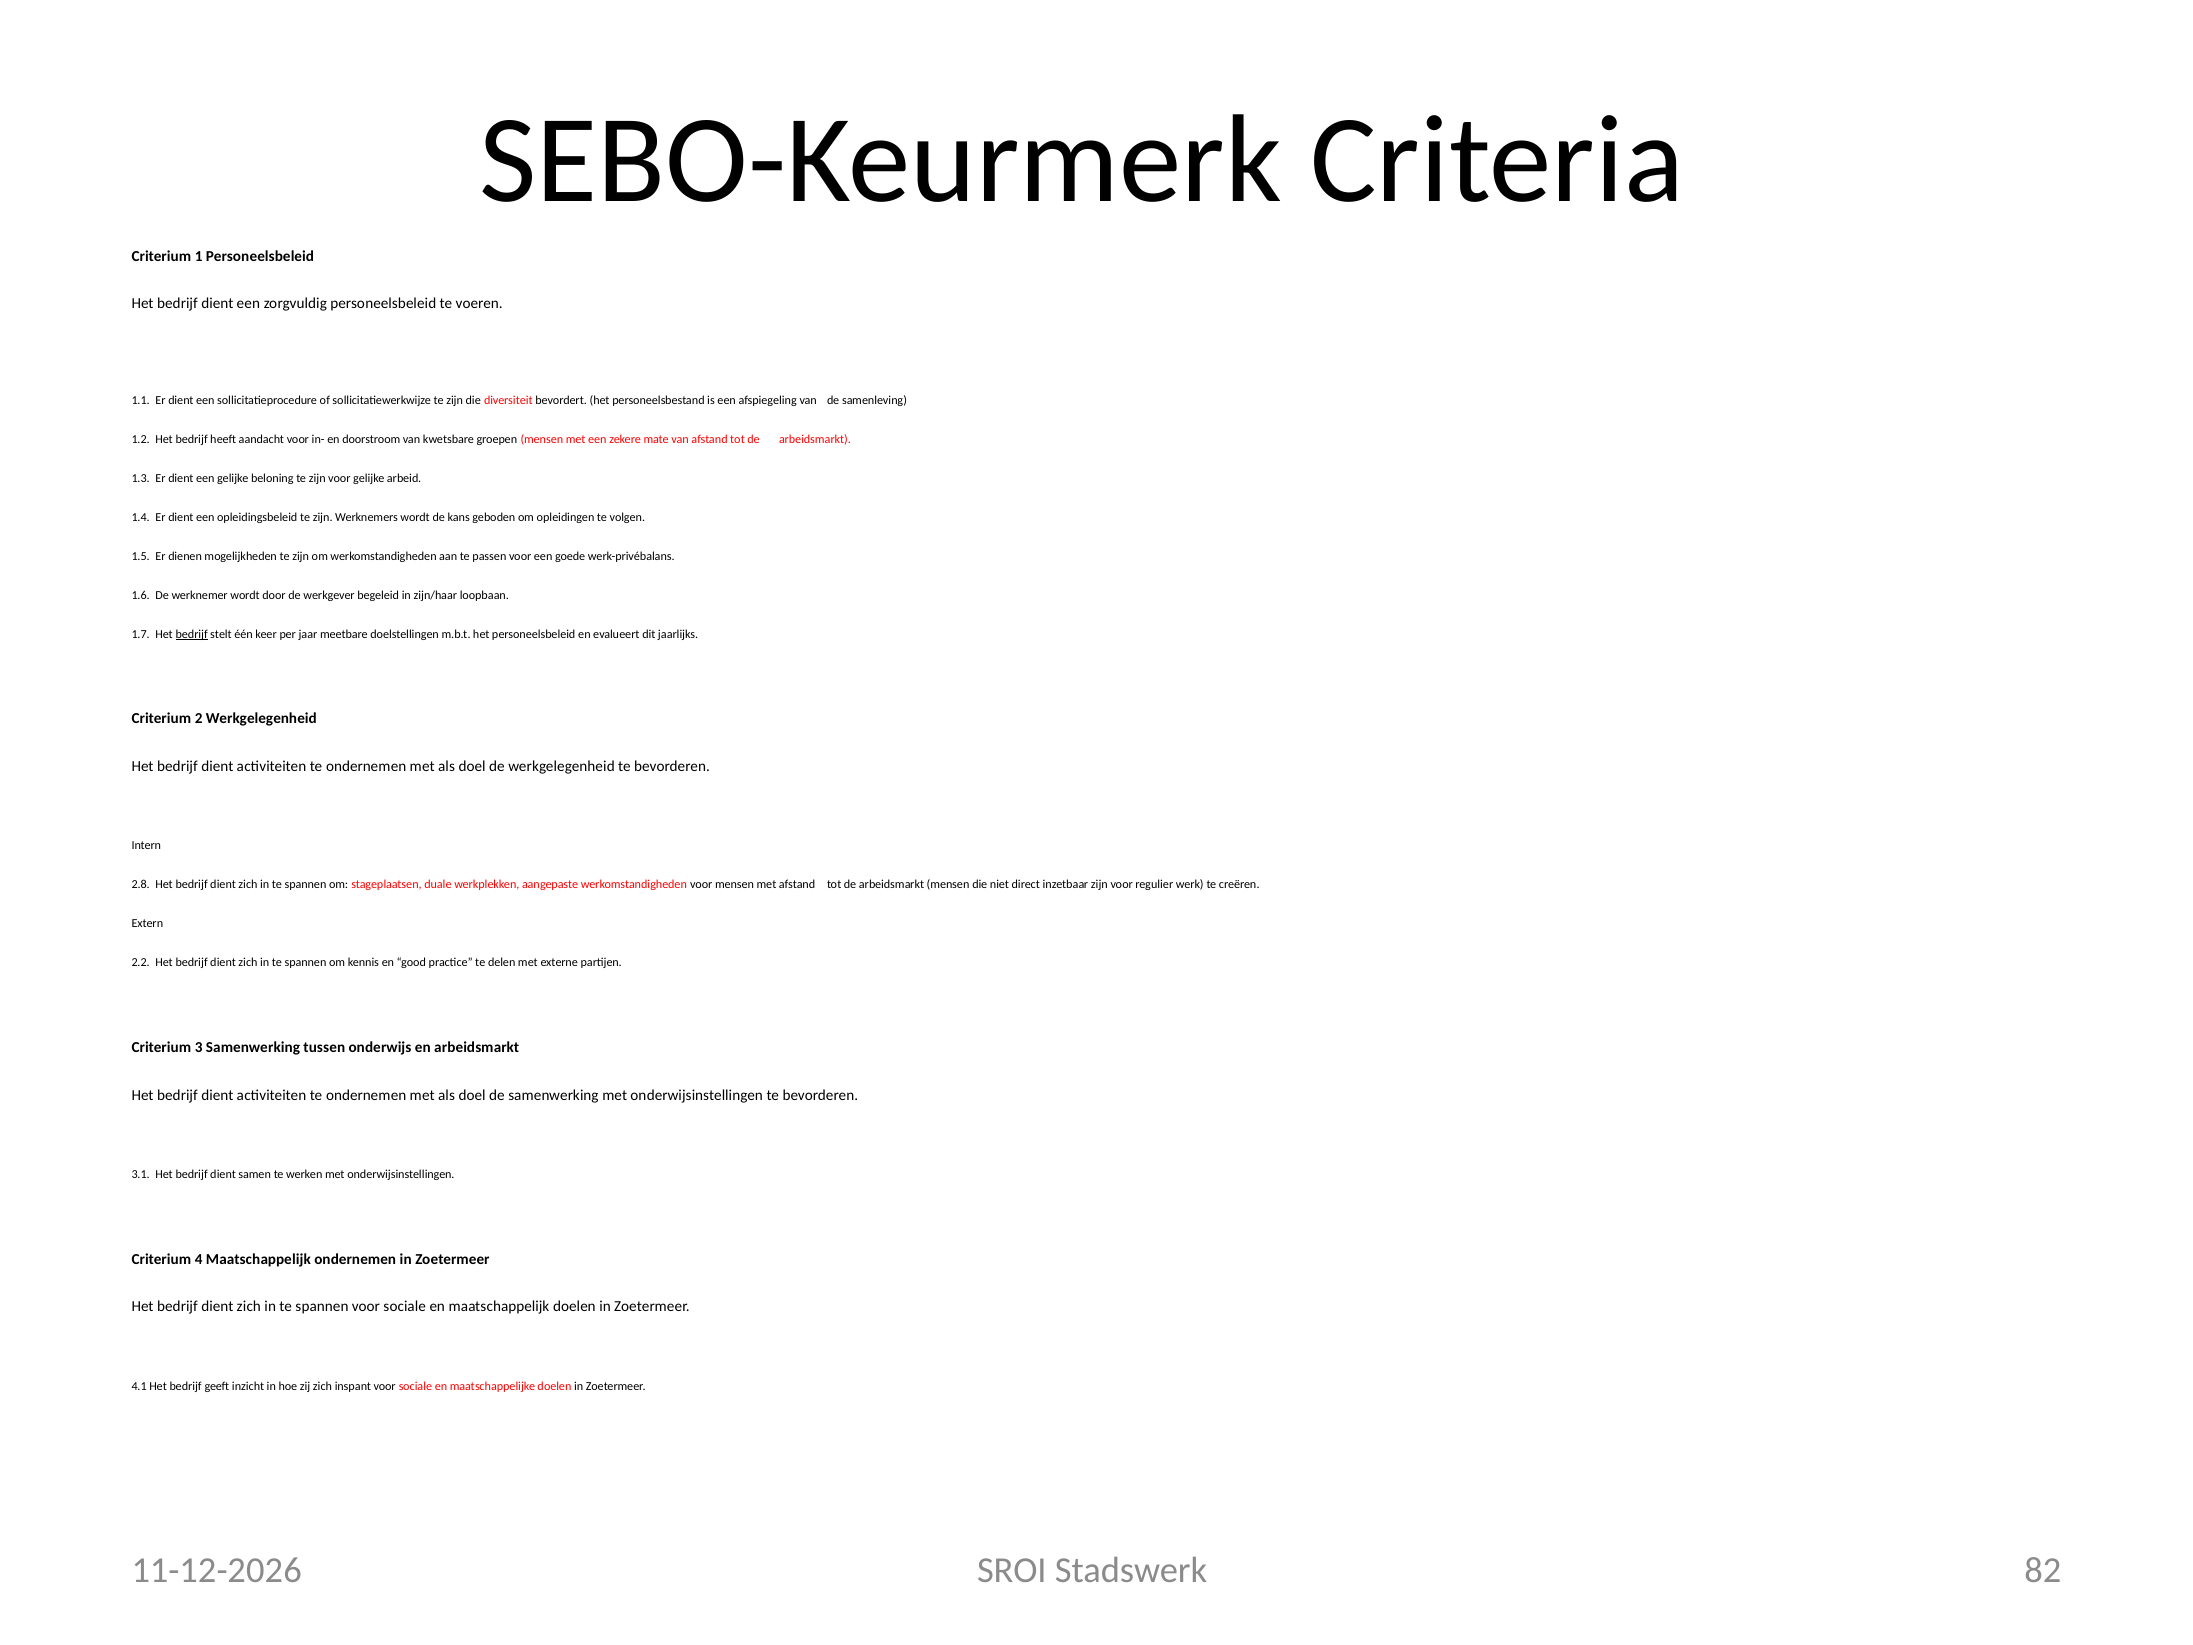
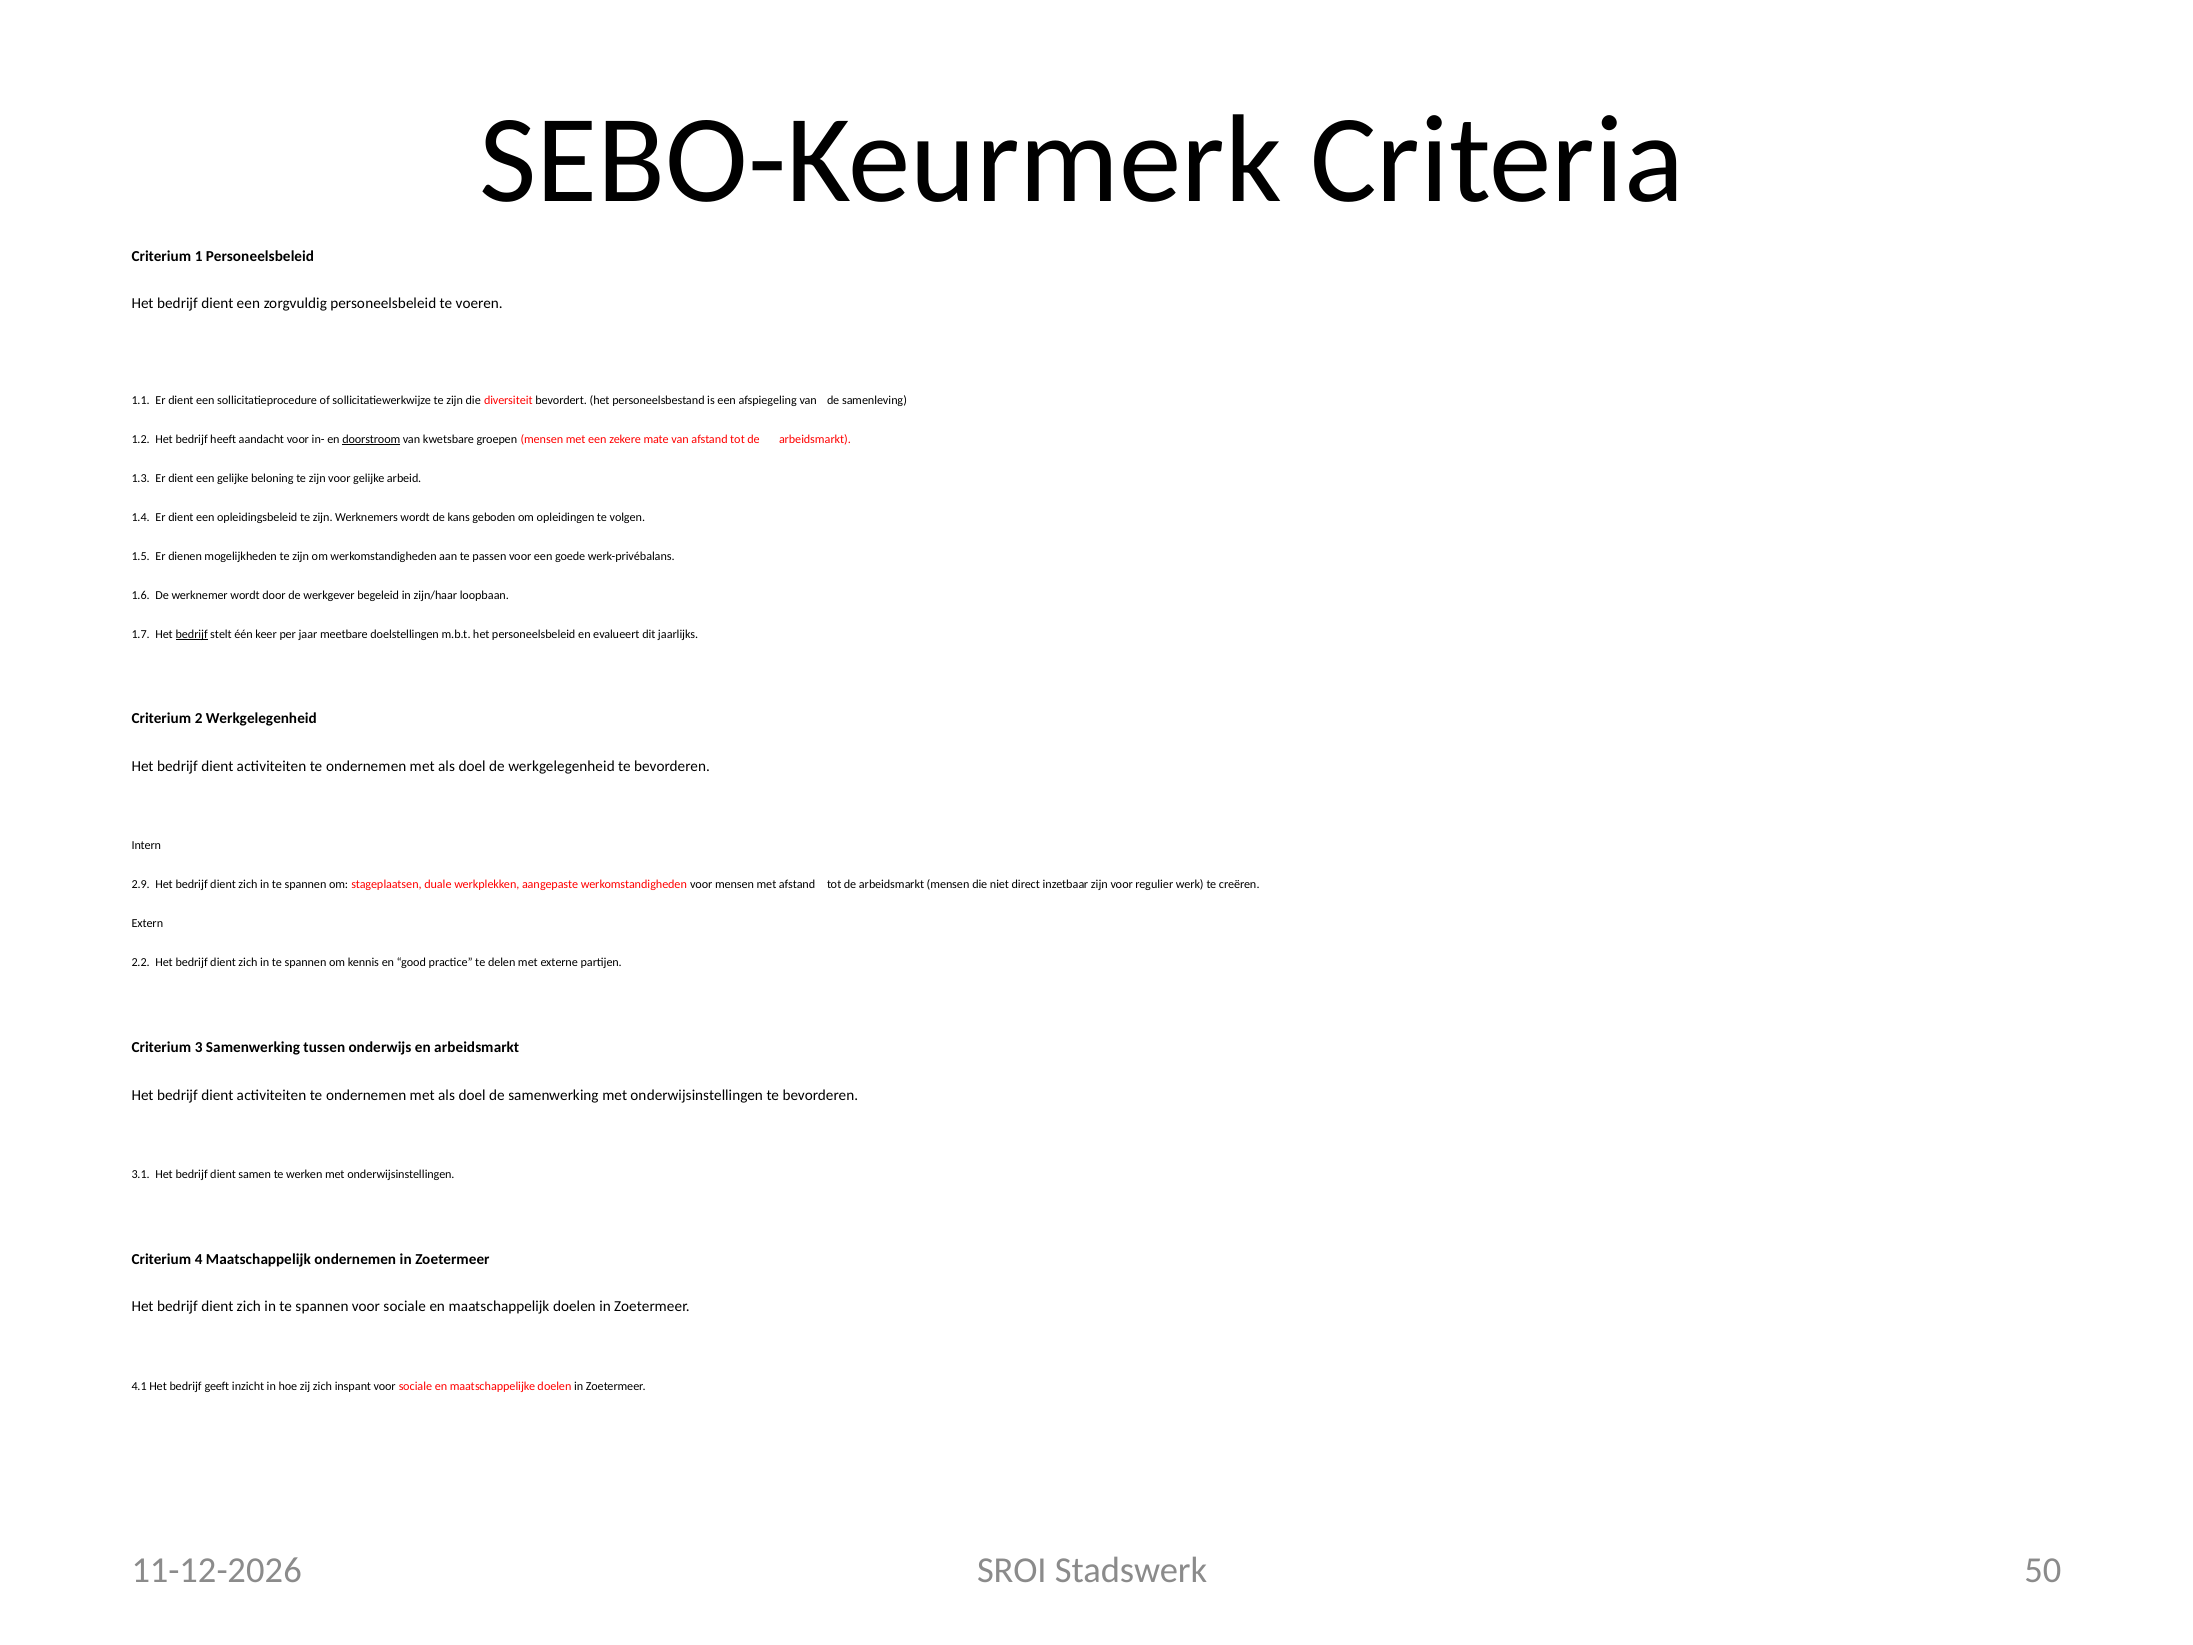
doorstroom underline: none -> present (371, 439)
2.8: 2.8 -> 2.9 (141, 885)
82: 82 -> 50 (2043, 1570)
